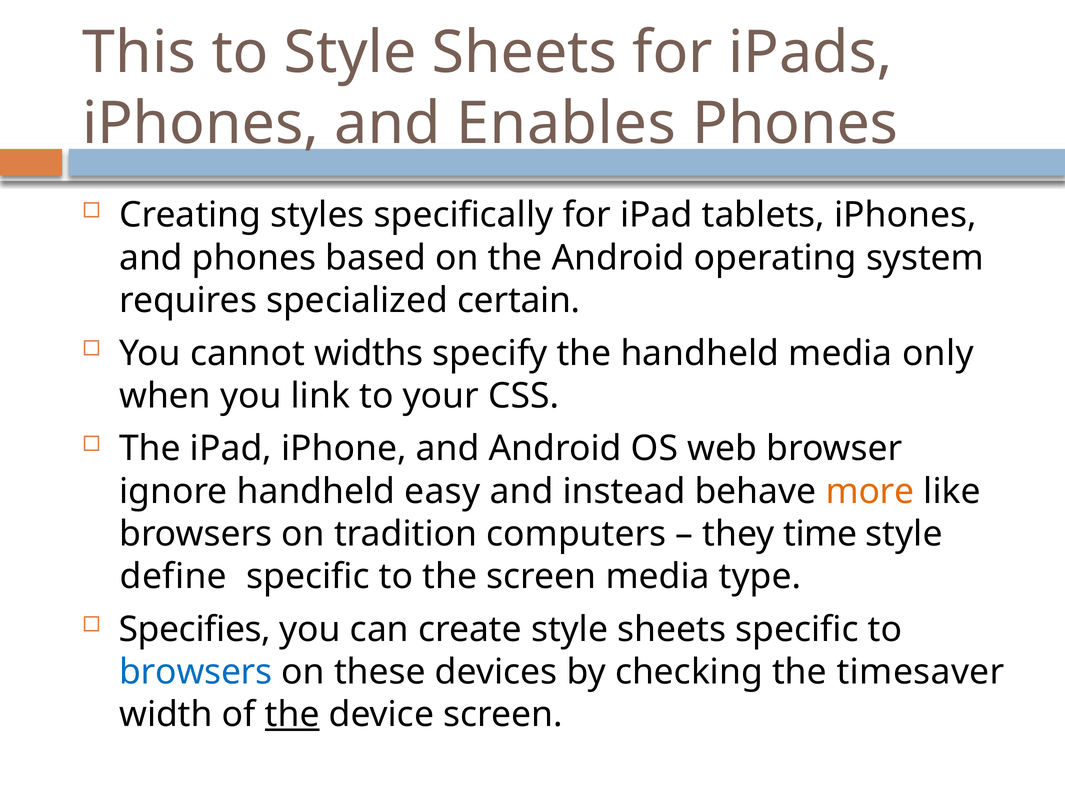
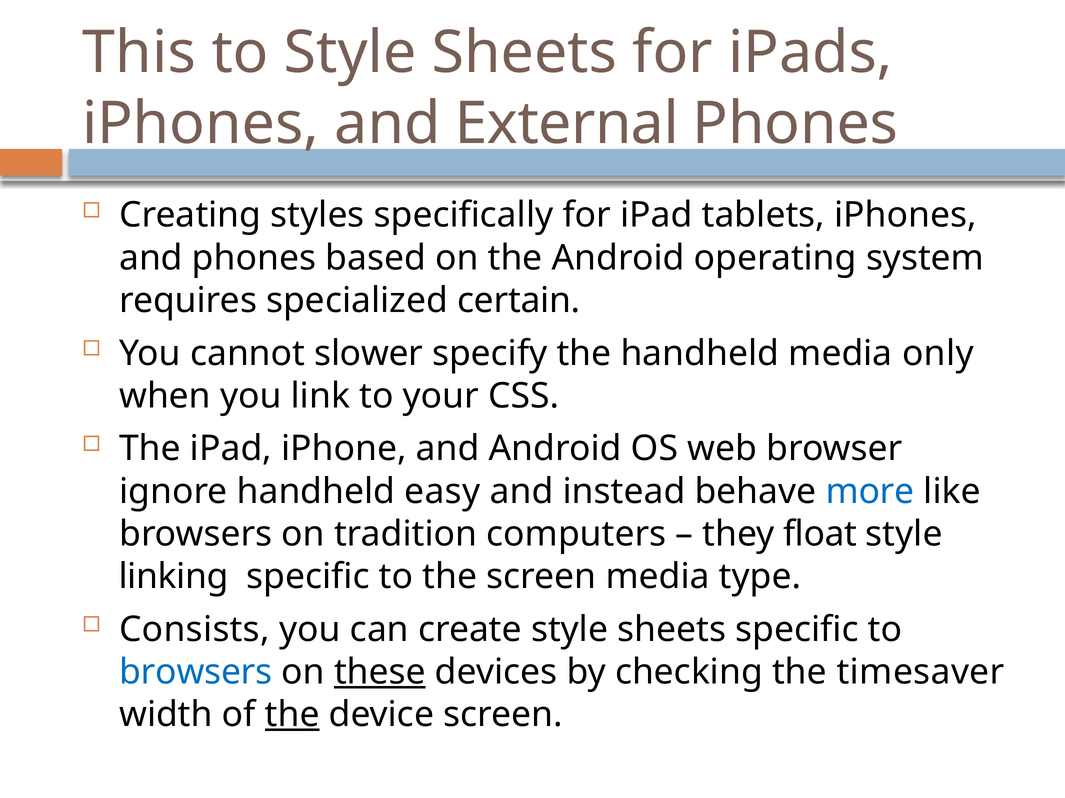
Enables: Enables -> External (567, 124)
widths: widths -> slower (369, 354)
more colour: orange -> blue (870, 492)
time: time -> float (820, 534)
define: define -> linking (174, 577)
Specifies: Specifies -> Consists (194, 630)
these underline: none -> present (380, 673)
